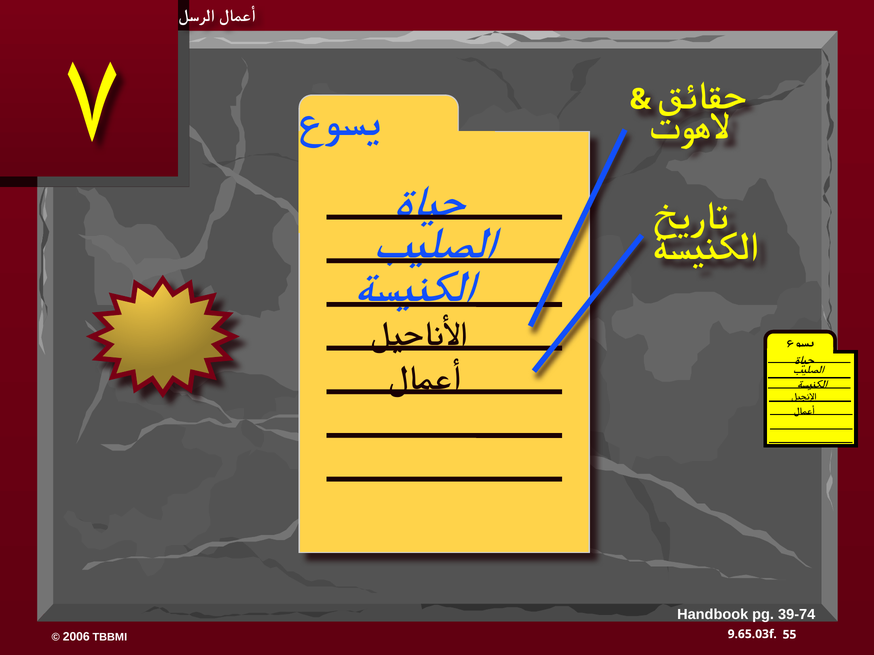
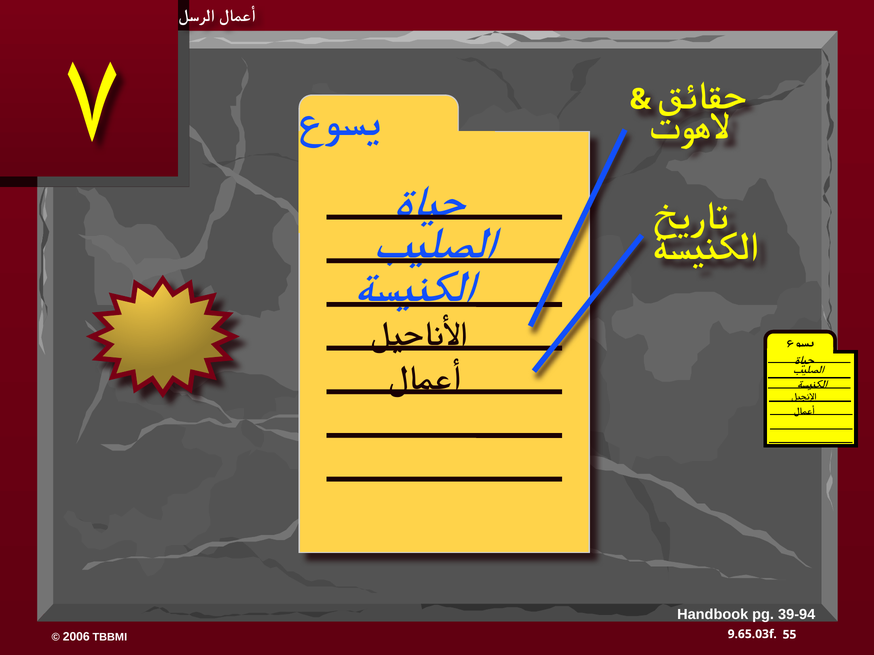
39-74: 39-74 -> 39-94 (797, 615)
